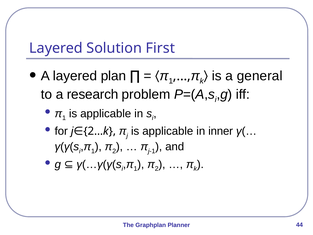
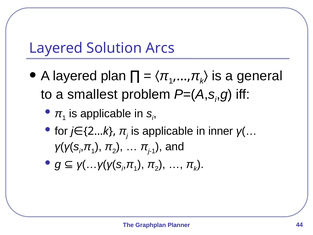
First: First -> Arcs (160, 48)
research: research -> smallest (92, 94)
